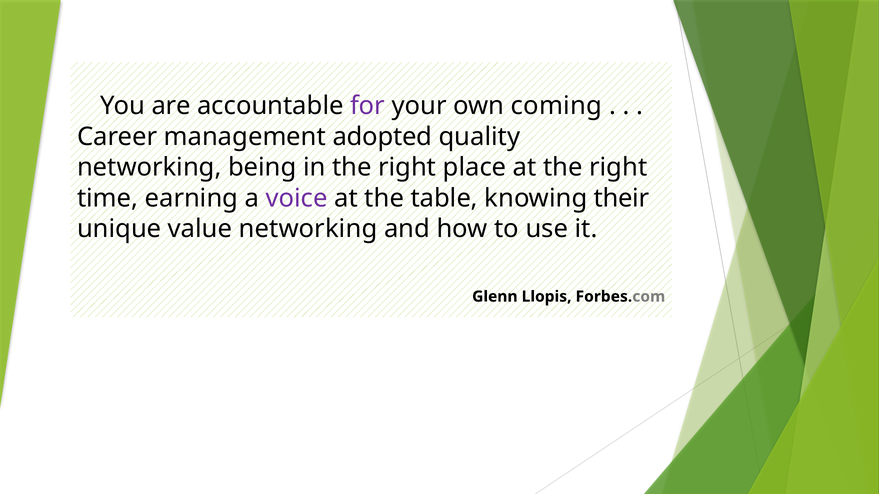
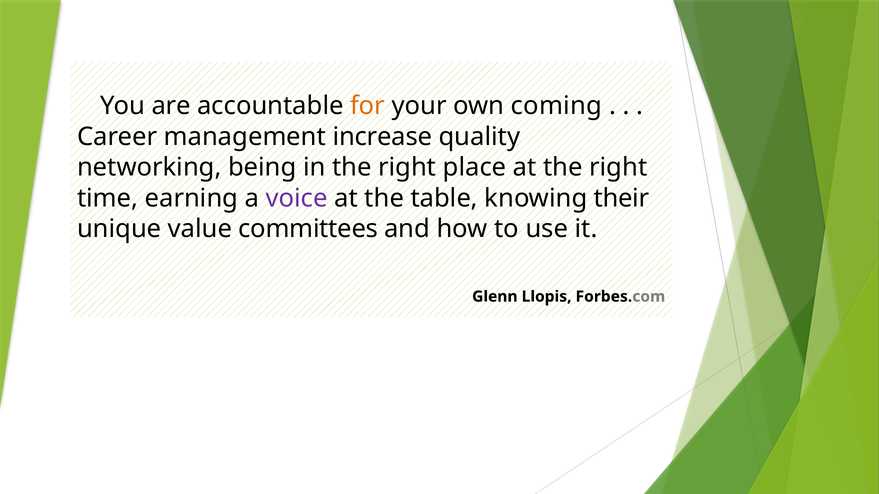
for colour: purple -> orange (368, 106)
adopted: adopted -> increase (382, 137)
value networking: networking -> committees (308, 229)
